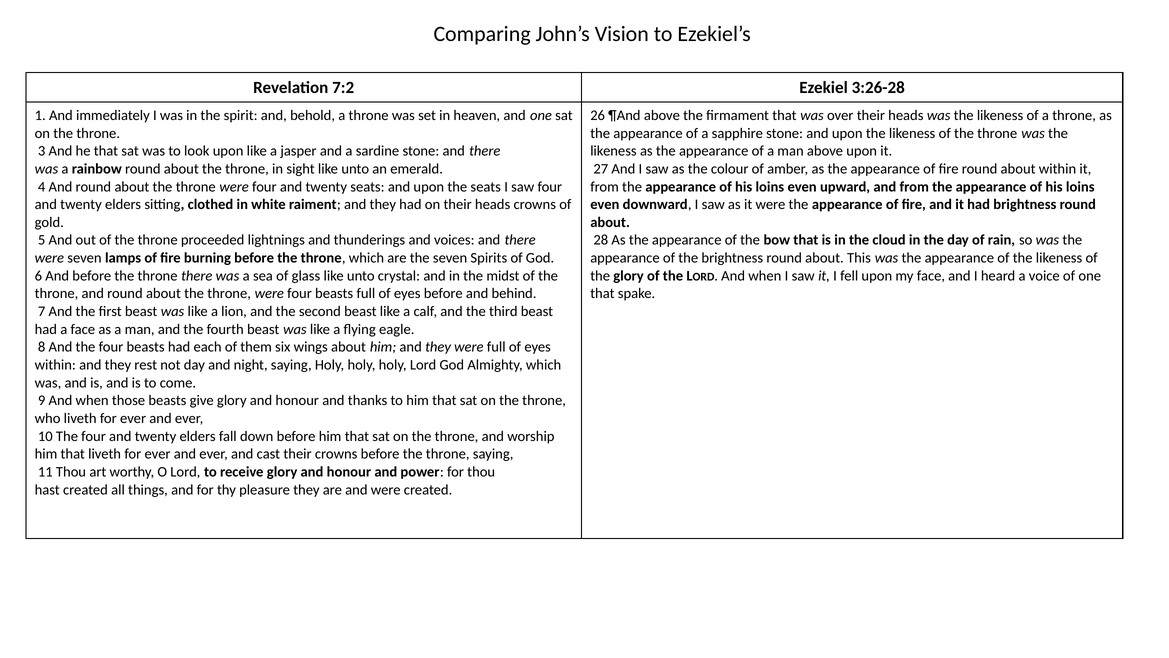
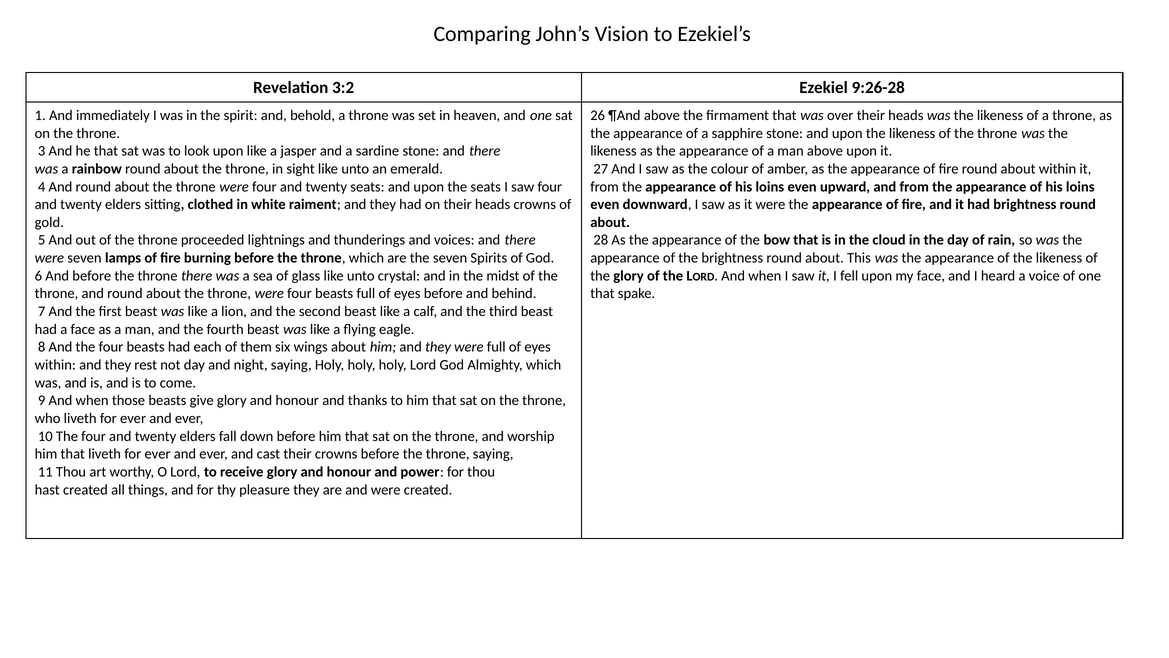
7:2: 7:2 -> 3:2 (343, 87)
3:26-28: 3:26-28 -> 9:26-28 (878, 87)
